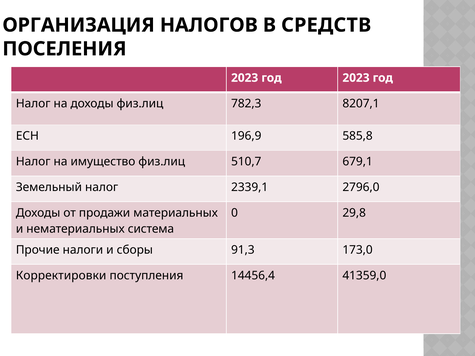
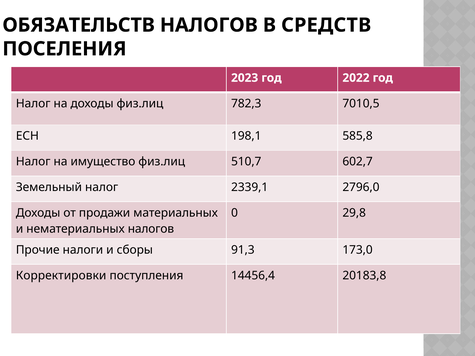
ОРГАНИЗАЦИЯ: ОРГАНИЗАЦИЯ -> ОБЯЗАТЕЛЬСТВ (79, 25)
год 2023: 2023 -> 2022 (356, 78)
8207,1: 8207,1 -> 7010,5 (361, 104)
196,9: 196,9 -> 198,1 (246, 136)
679,1: 679,1 -> 602,7 (358, 162)
нематериальных система: система -> налогов (151, 229)
41359,0: 41359,0 -> 20183,8 (364, 276)
